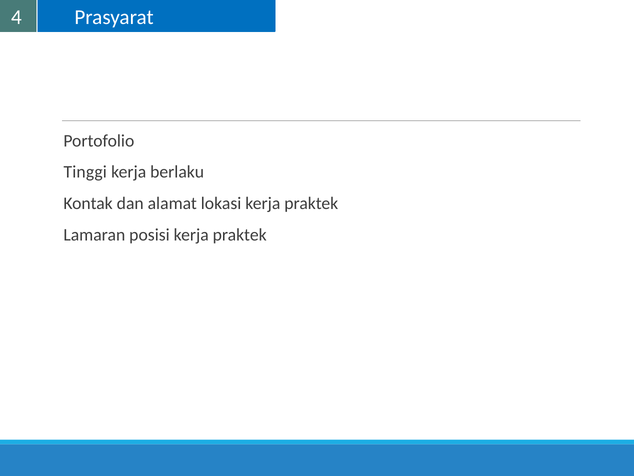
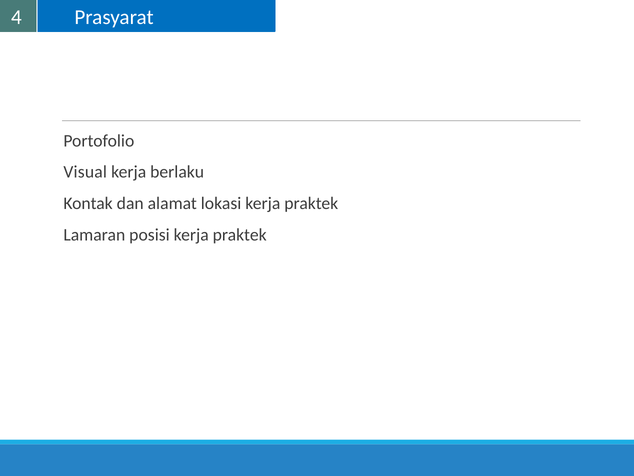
Tinggi: Tinggi -> Visual (85, 172)
